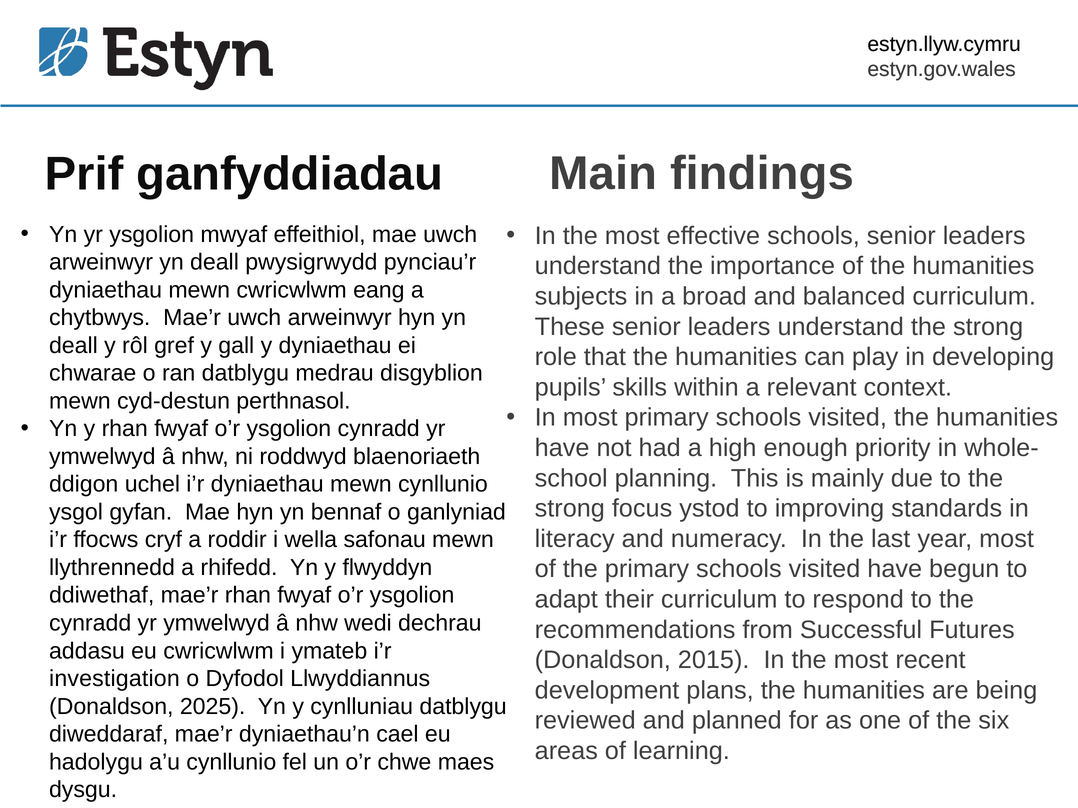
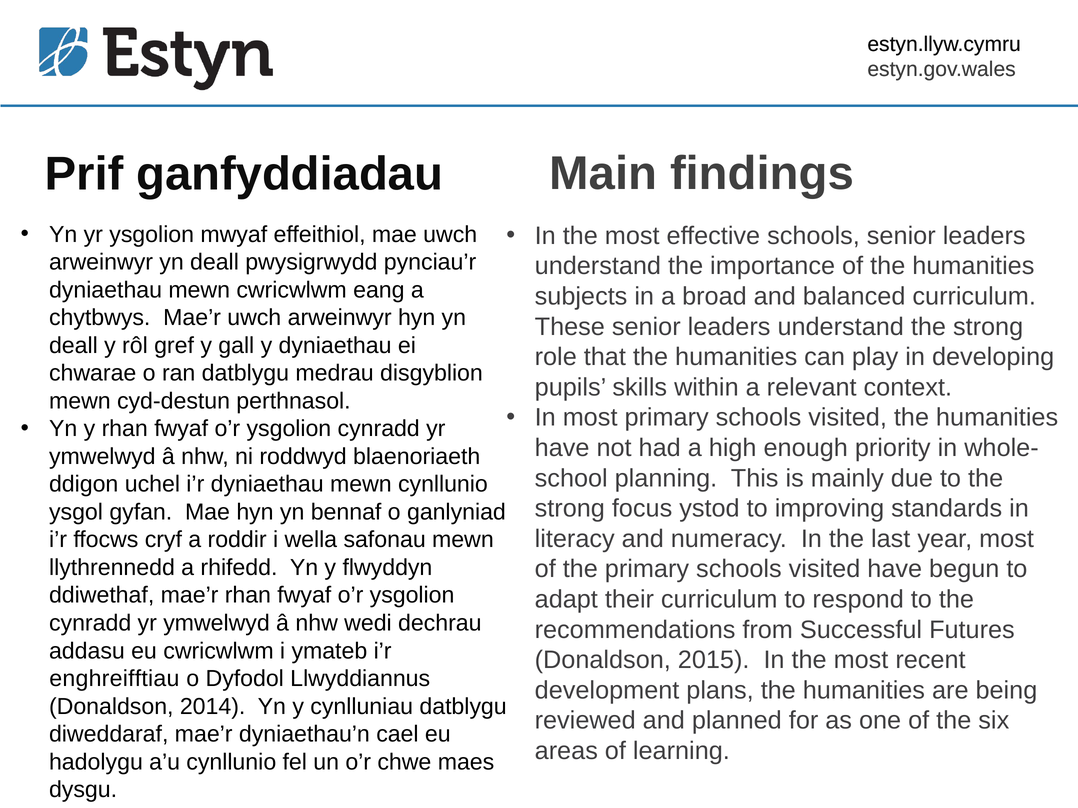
investigation: investigation -> enghreifftiau (114, 679)
2025: 2025 -> 2014 (213, 707)
